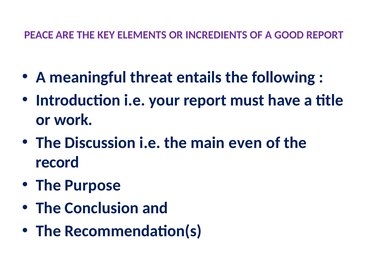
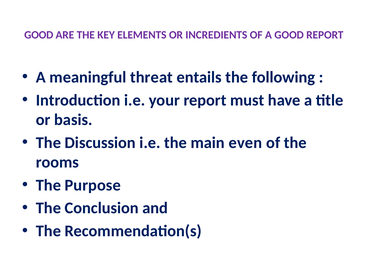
PEACE: PEACE -> GOOD (39, 35)
work: work -> basis (73, 120)
record: record -> rooms (57, 162)
